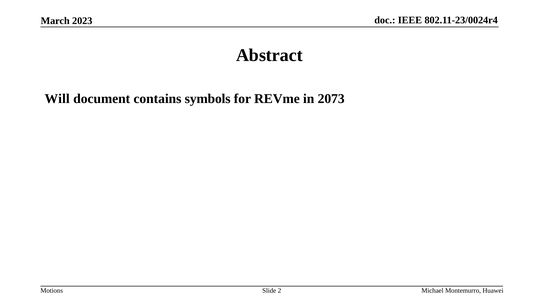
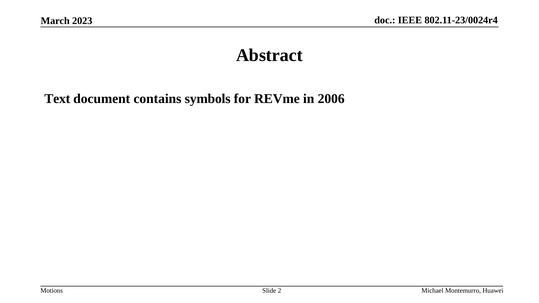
Will: Will -> Text (57, 99)
2073: 2073 -> 2006 (331, 99)
